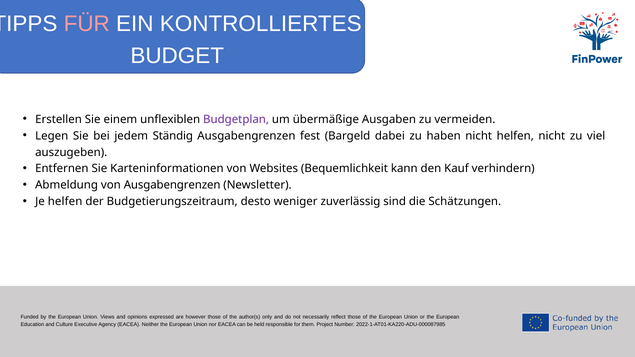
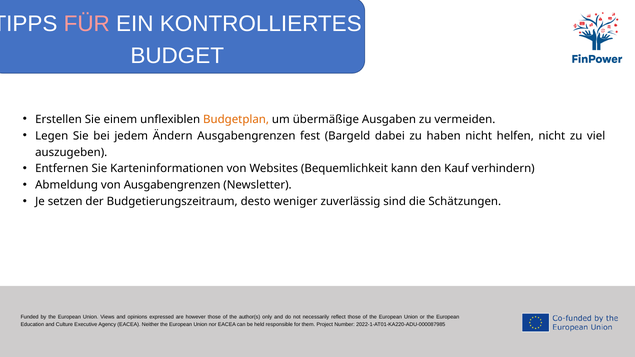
Budgetplan colour: purple -> orange (236, 119)
Ständig: Ständig -> Ändern (173, 136)
Je helfen: helfen -> setzen (65, 202)
